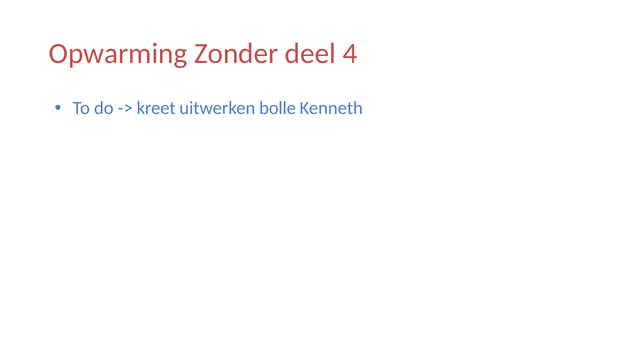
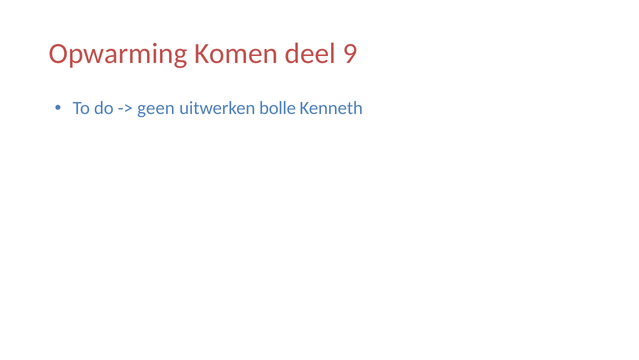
Zonder: Zonder -> Komen (236, 54)
4: 4 -> 9 (350, 54)
kreet: kreet -> geen (156, 108)
